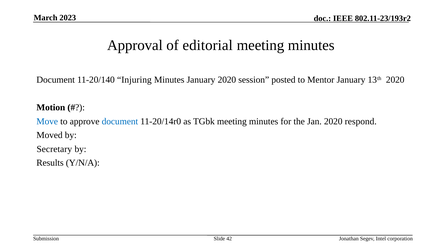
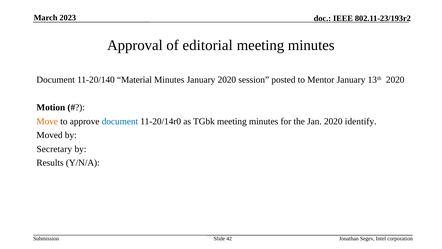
Injuring: Injuring -> Material (134, 80)
Move colour: blue -> orange (47, 121)
respond: respond -> identify (361, 121)
